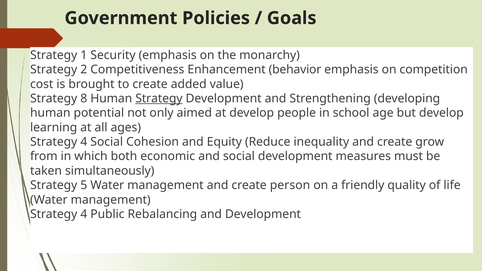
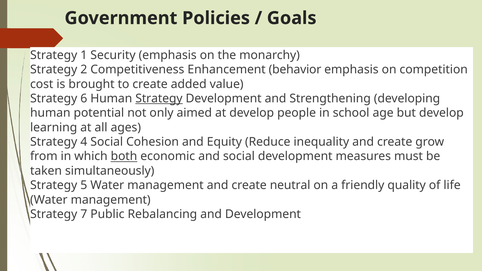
8: 8 -> 6 (84, 99)
both underline: none -> present (124, 156)
person: person -> neutral (290, 185)
4: 4 -> 7 (84, 214)
